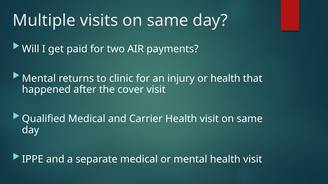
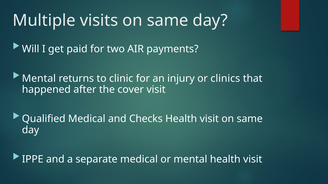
or health: health -> clinics (225, 79)
Carrier: Carrier -> Checks (146, 119)
